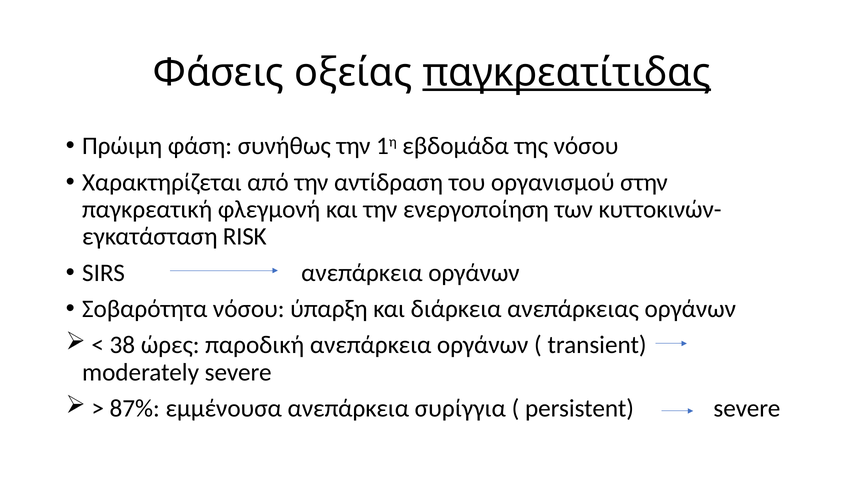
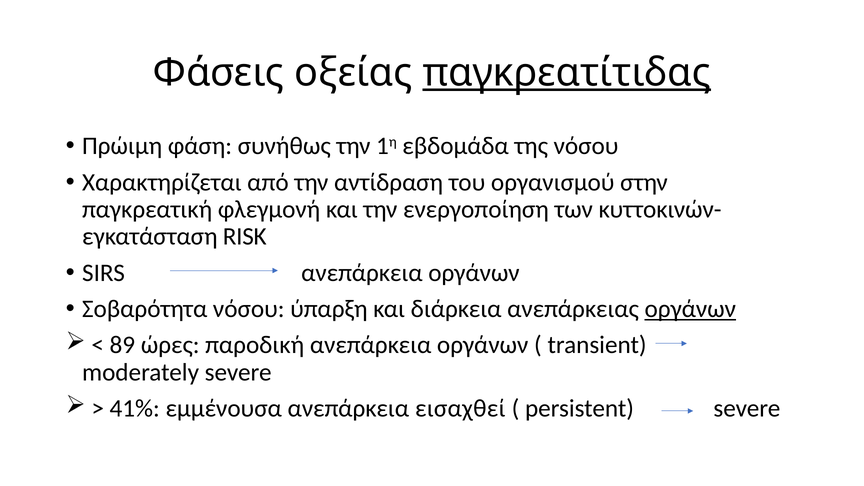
οργάνων underline: none -> present (690, 309)
38: 38 -> 89 (122, 345)
87%: 87% -> 41% (135, 408)
συρίγγια: συρίγγια -> εισαχθεί (460, 408)
